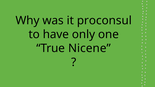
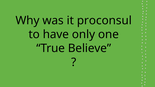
Nicene: Nicene -> Believe (90, 48)
